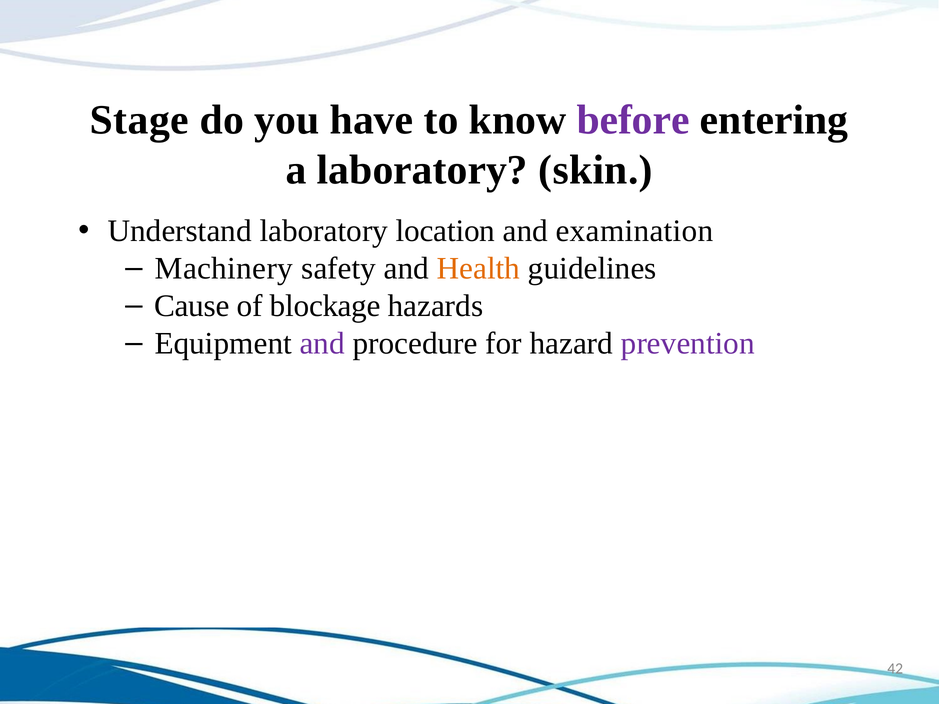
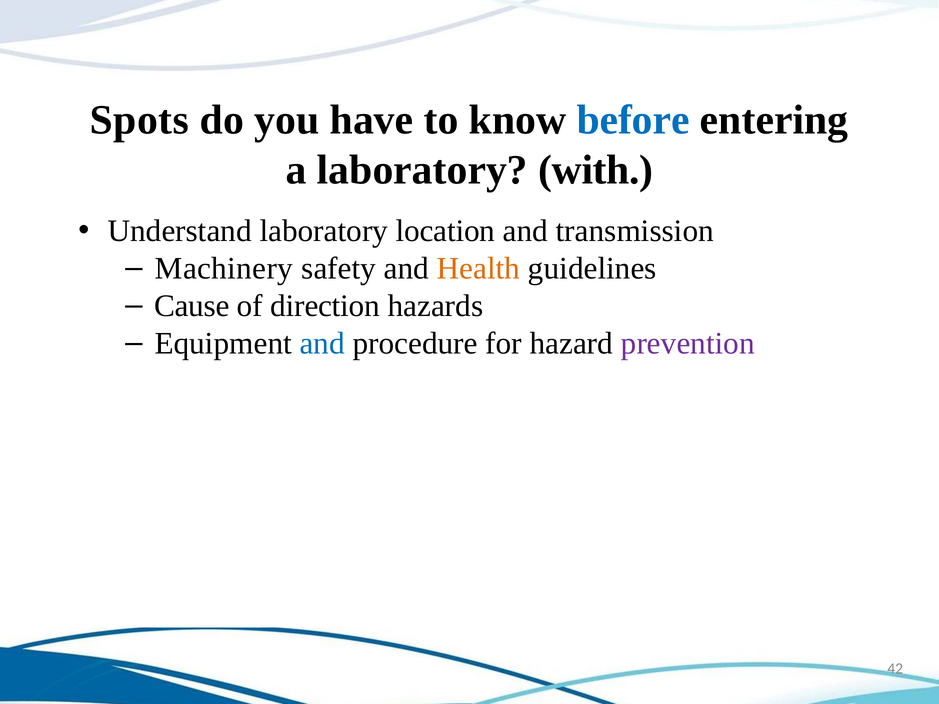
Stage: Stage -> Spots (139, 120)
before colour: purple -> blue (633, 120)
skin: skin -> with (596, 170)
examination: examination -> transmission (635, 231)
blockage: blockage -> direction (325, 306)
and colour: purple -> blue (322, 344)
